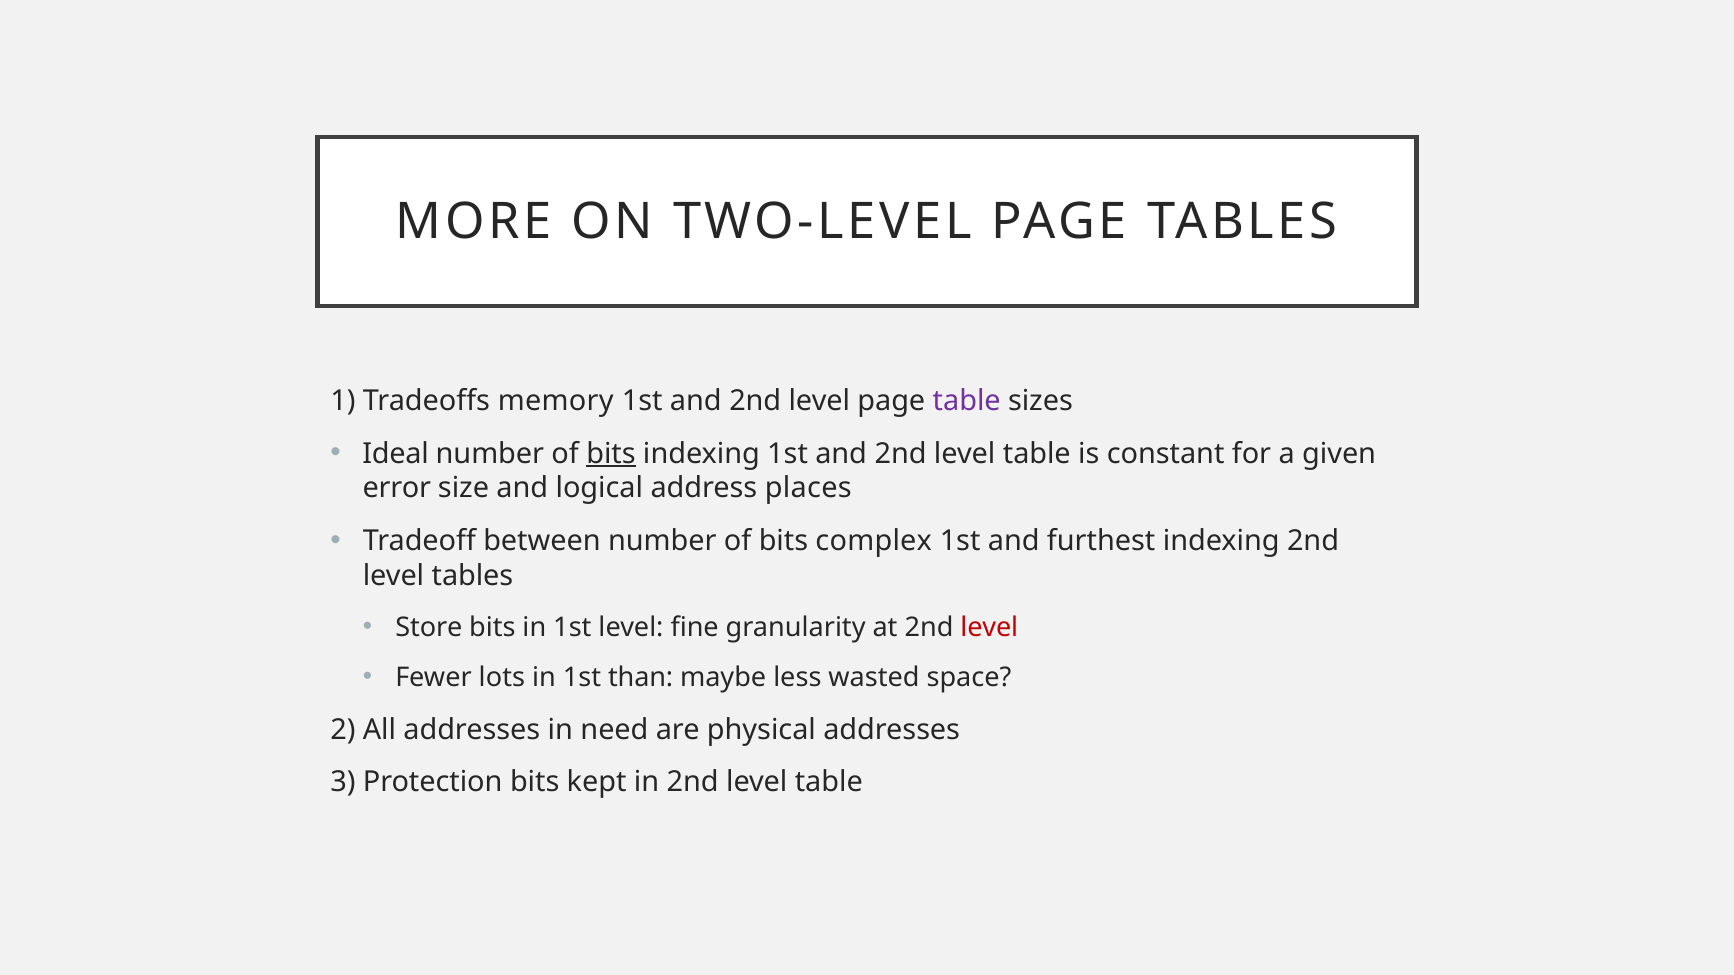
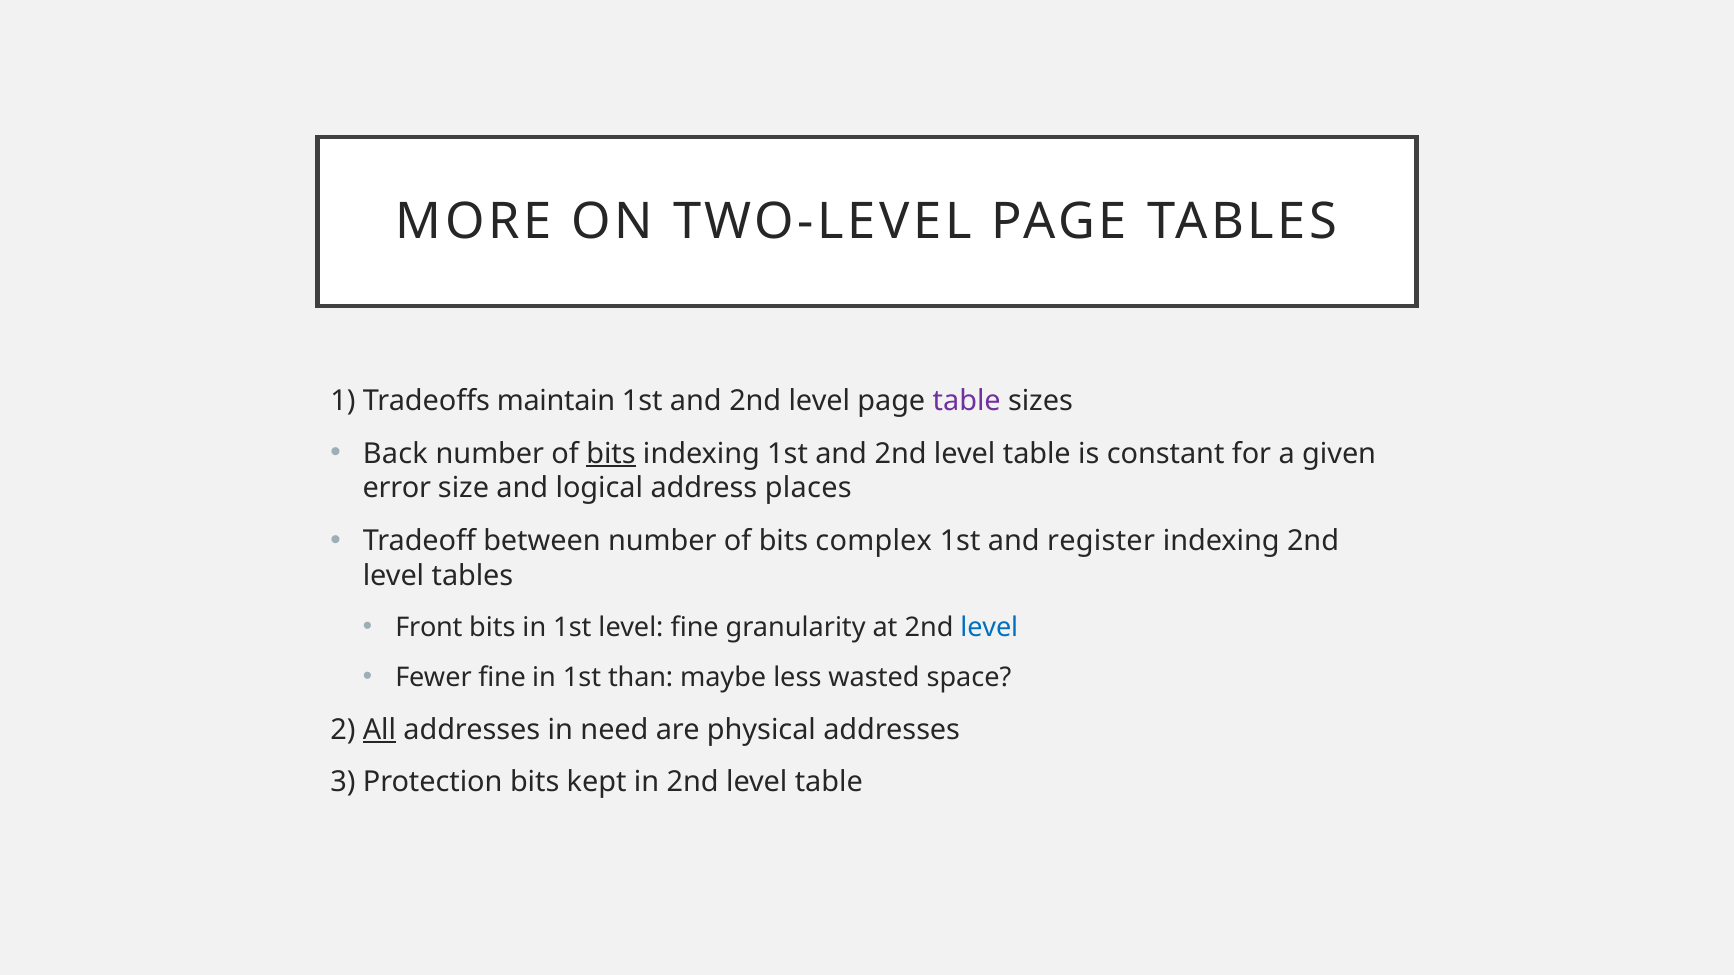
memory: memory -> maintain (556, 401)
Ideal: Ideal -> Back (395, 454)
furthest: furthest -> register (1101, 541)
Store: Store -> Front (429, 627)
level colour: red -> blue (989, 627)
Fewer lots: lots -> fine (502, 678)
All underline: none -> present (379, 730)
